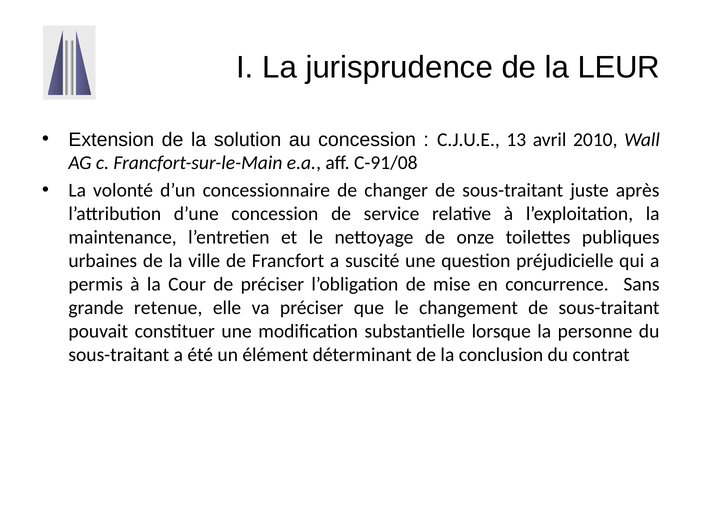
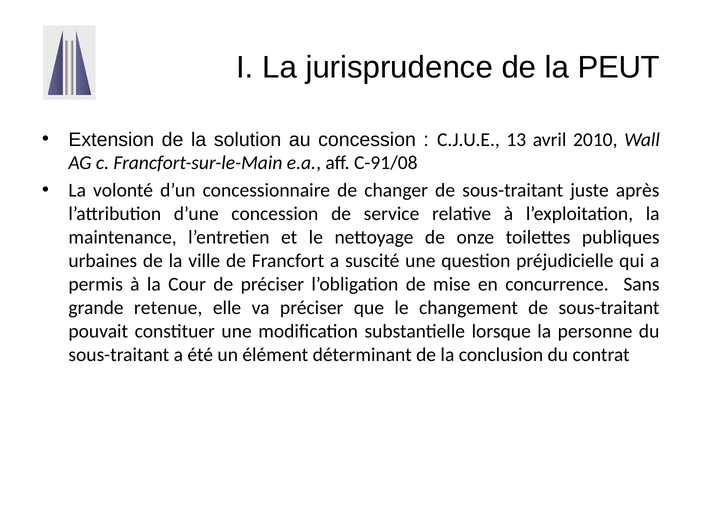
LEUR: LEUR -> PEUT (619, 67)
